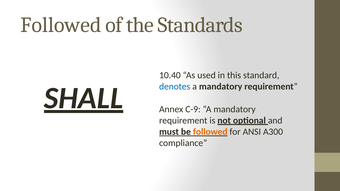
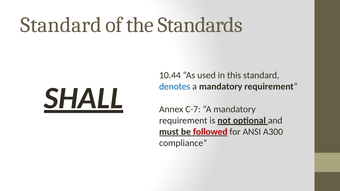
Followed: Followed -> Standard (61, 25)
10.40: 10.40 -> 10.44 (170, 75)
C-9: C-9 -> C-7 (193, 109)
followed colour: orange -> red (210, 132)
